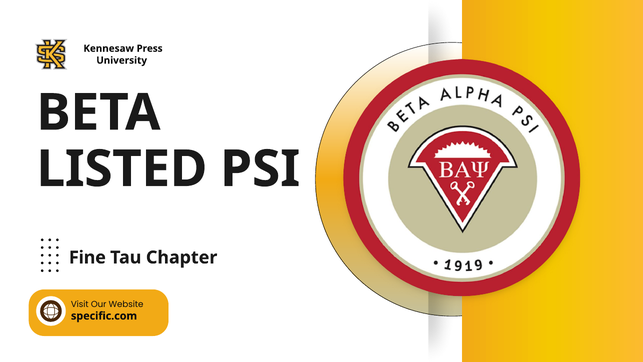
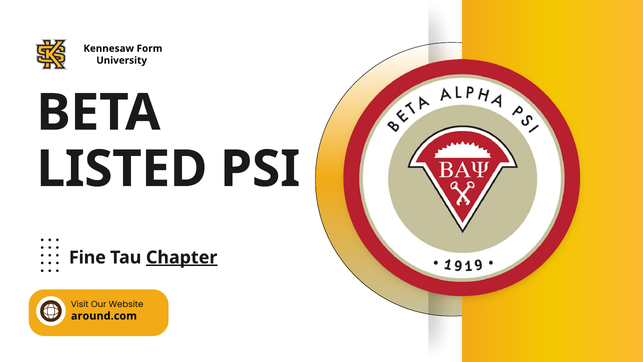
Press: Press -> Form (149, 48)
Chapter underline: none -> present (182, 257)
specific.com: specific.com -> around.com (104, 316)
